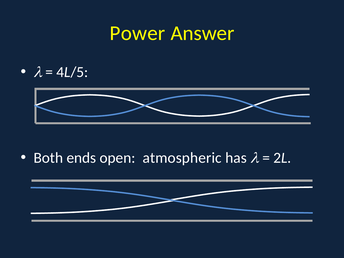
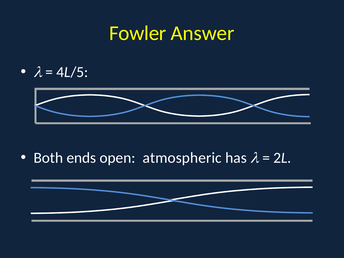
Power: Power -> Fowler (138, 33)
